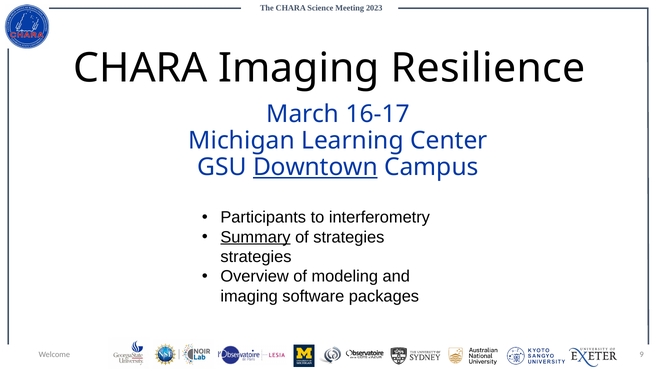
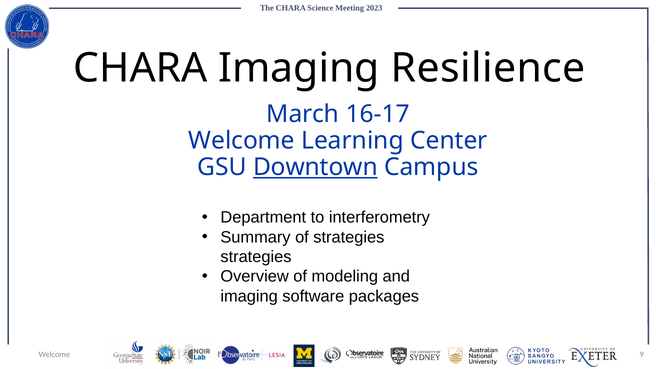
Michigan: Michigan -> Welcome (242, 141)
Participants: Participants -> Department (263, 217)
Summary underline: present -> none (256, 237)
